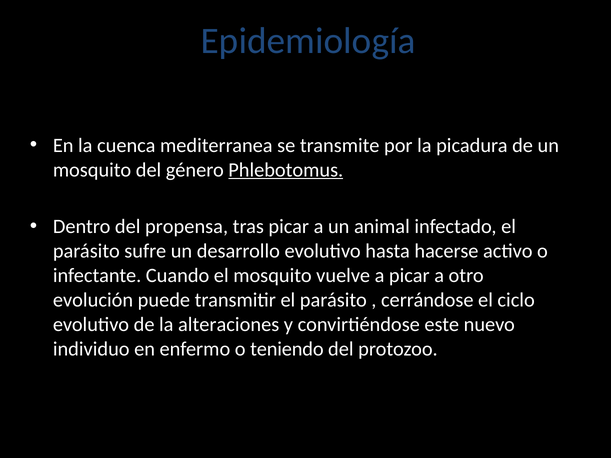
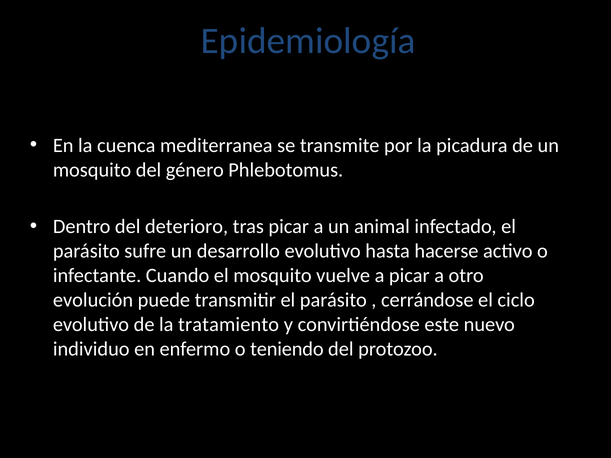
Phlebotomus underline: present -> none (286, 170)
propensa: propensa -> deterioro (187, 227)
alteraciones: alteraciones -> tratamiento (229, 325)
